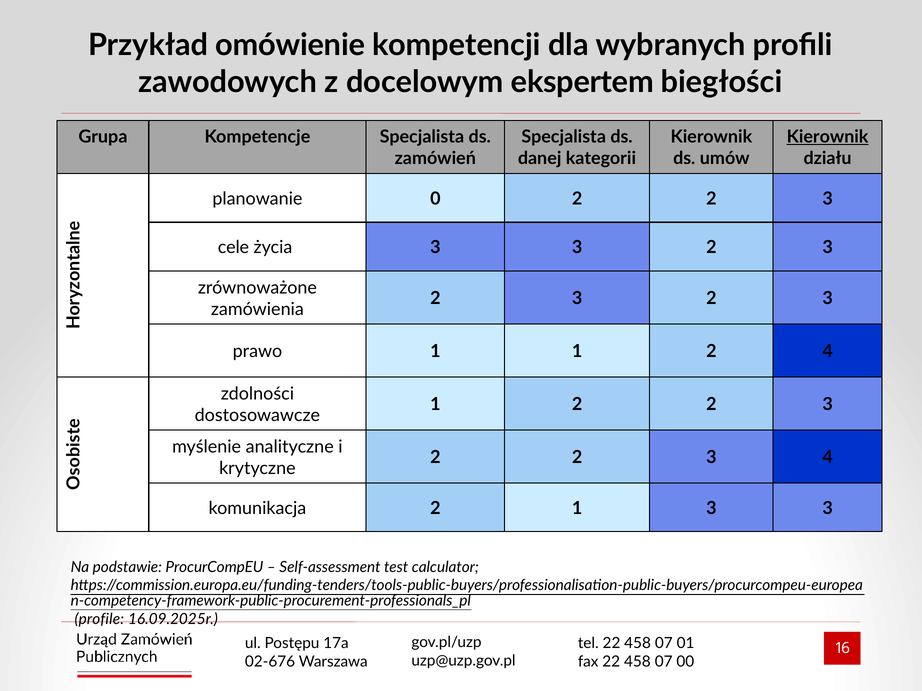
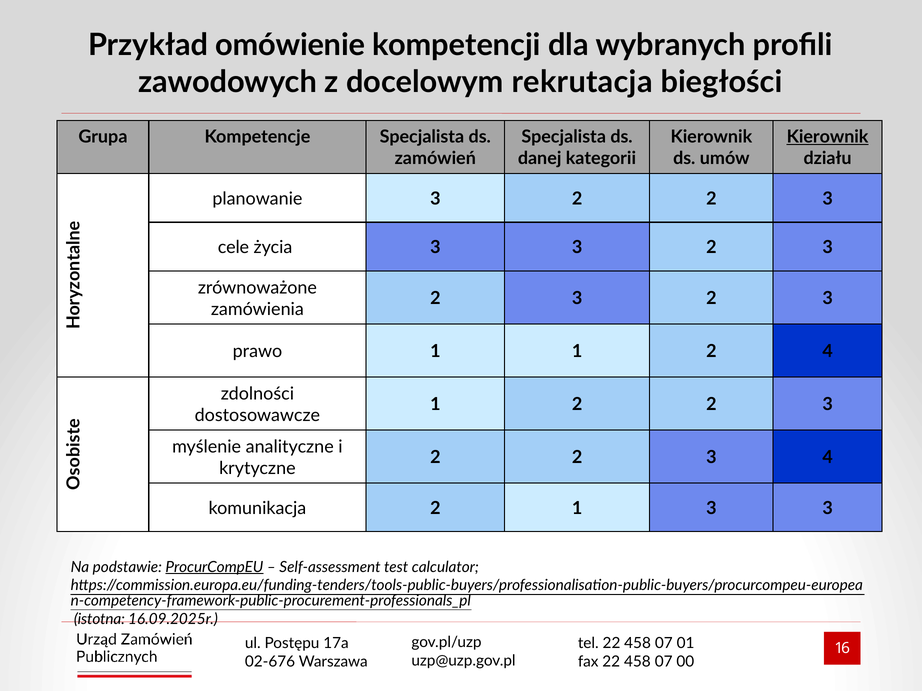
ekspertem: ekspertem -> rekrutacja (582, 82)
planowanie 0: 0 -> 3 (435, 199)
ProcurCompEU underline: none -> present (214, 567)
profile: profile -> istotna (99, 620)
